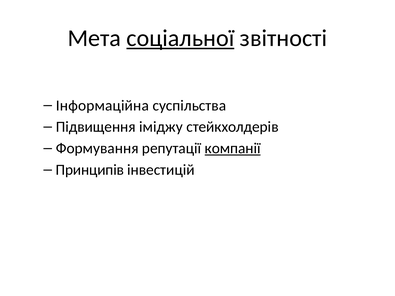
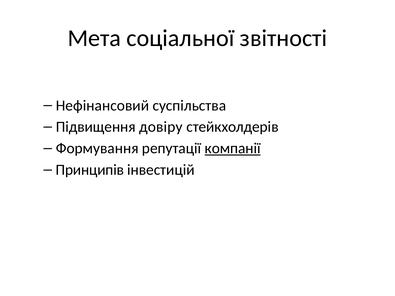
соціальної underline: present -> none (180, 38)
Інформаційна: Інформаційна -> Нефінансовий (102, 106)
іміджу: іміджу -> довіру (161, 127)
